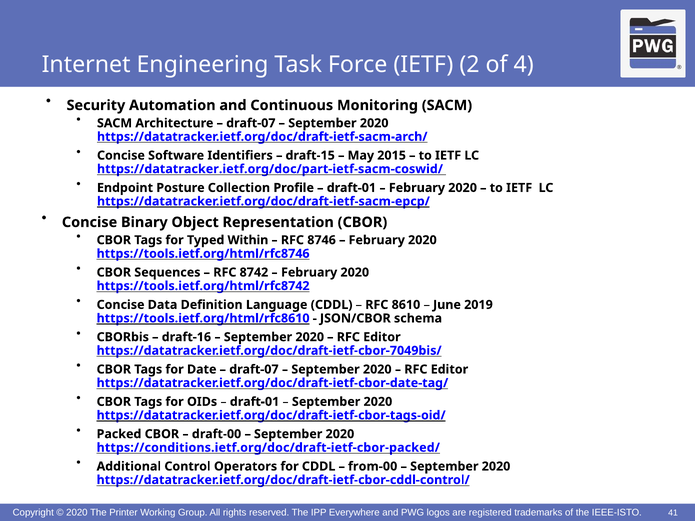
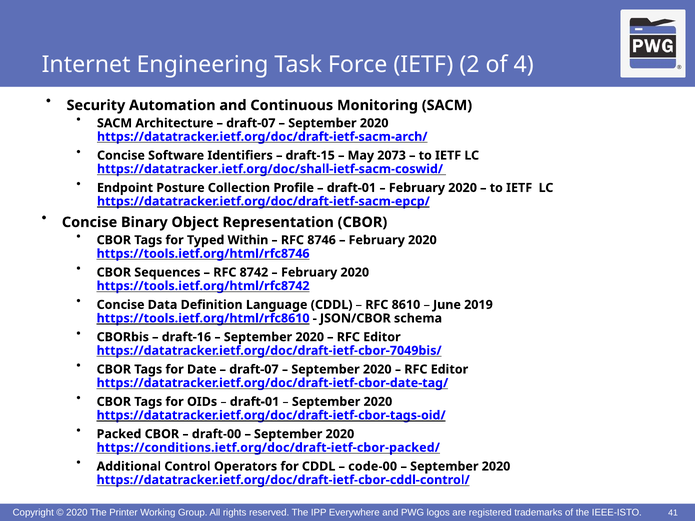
2015: 2015 -> 2073 (392, 156)
https://datatracker.ietf.org/doc/part-ietf-sacm-coswid/: https://datatracker.ietf.org/doc/part-ietf-sacm-coswid/ -> https://datatracker.ietf.org/doc/shall-ietf-sacm-coswid/ (270, 169)
from-00: from-00 -> code-00 (373, 467)
